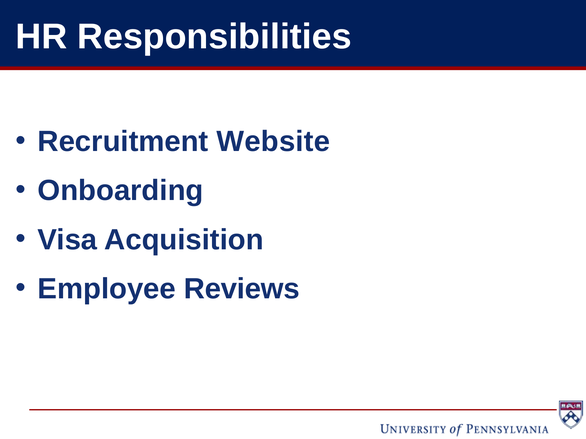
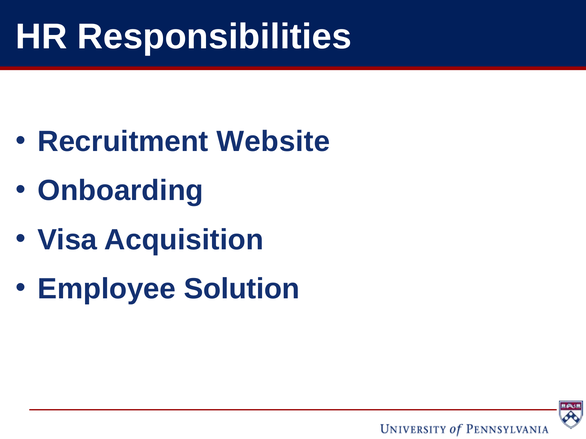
Reviews: Reviews -> Solution (242, 289)
